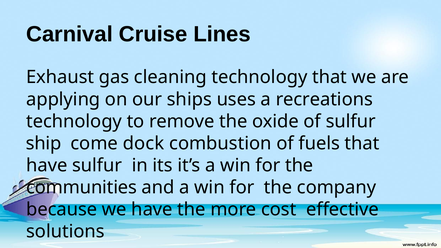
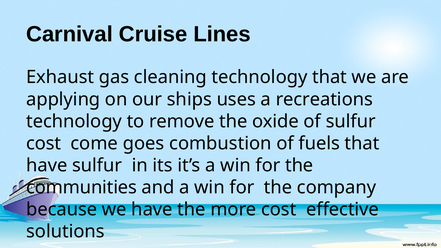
ship: ship -> cost (44, 143)
dock: dock -> goes (144, 143)
